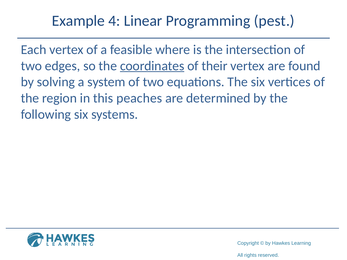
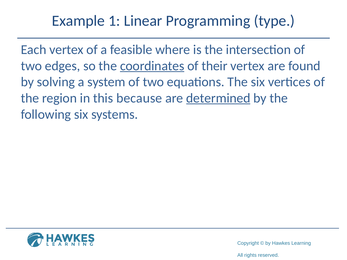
4: 4 -> 1 (114, 21)
pest: pest -> type (274, 21)
peaches: peaches -> because (139, 98)
determined underline: none -> present (218, 98)
